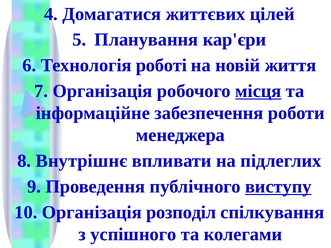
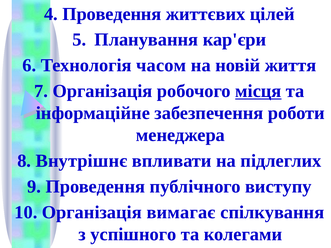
4 Домагатися: Домагатися -> Проведення (112, 14)
роботі: роботі -> часом (161, 65)
виступу underline: present -> none (278, 187)
розподіл: розподіл -> вимагає (181, 213)
